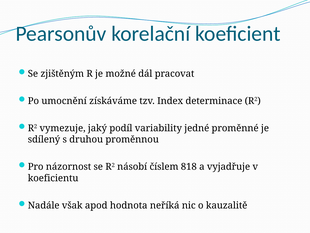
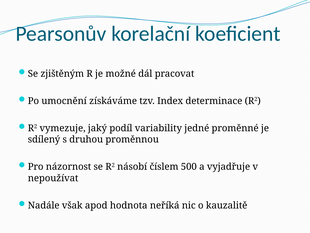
818: 818 -> 500 (189, 166)
koeficientu: koeficientu -> nepoužívat (53, 178)
